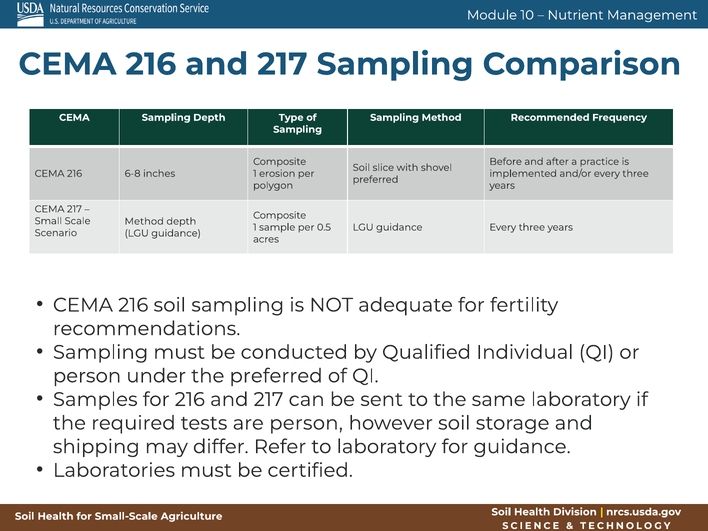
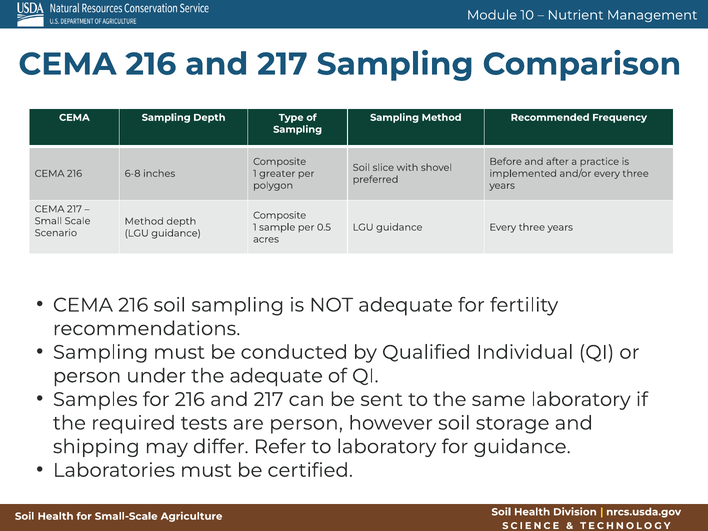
erosion: erosion -> greater (277, 174)
the preferred: preferred -> adequate (276, 376)
